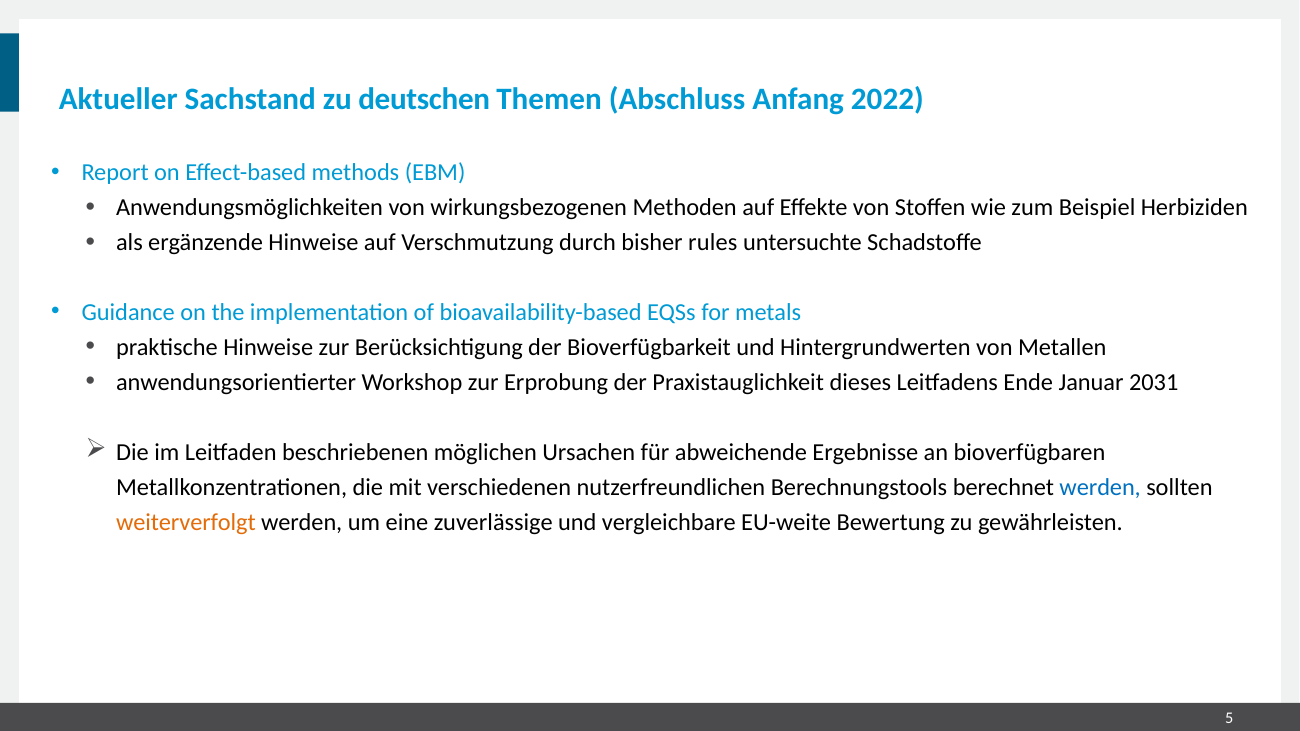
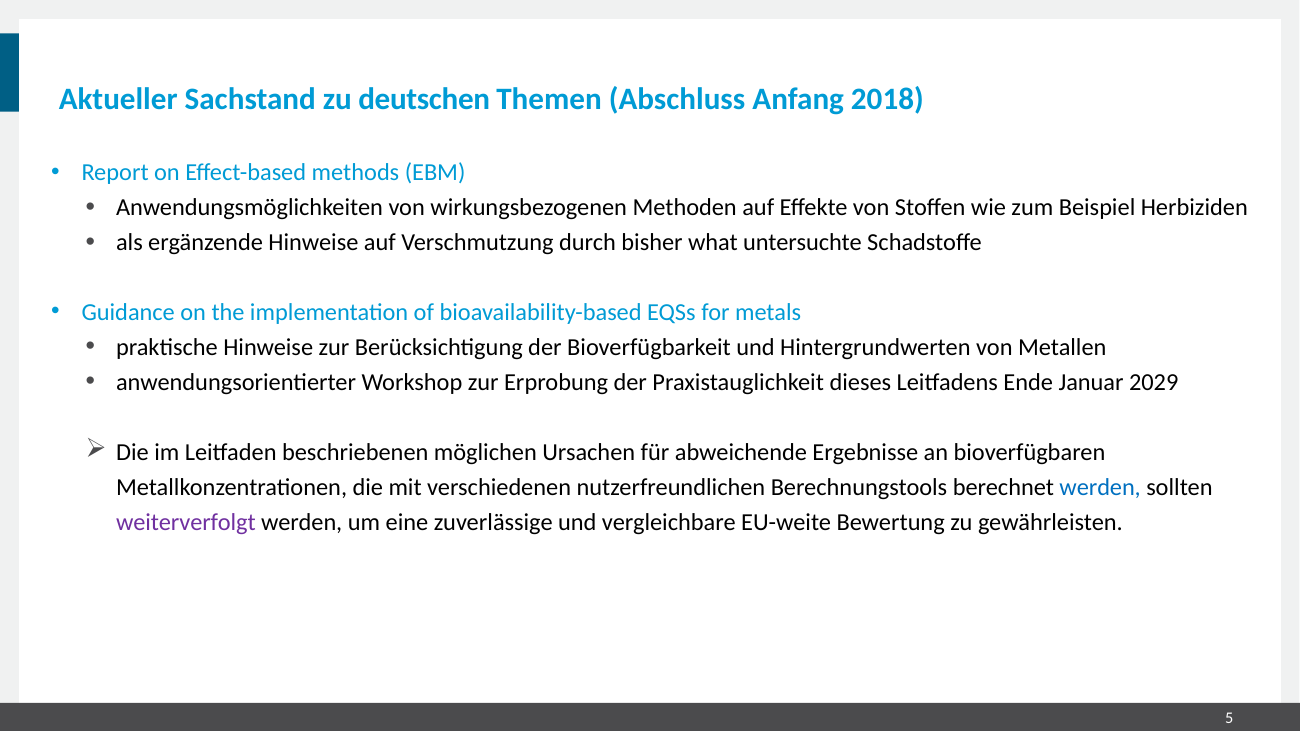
2022: 2022 -> 2018 (887, 99)
rules: rules -> what (713, 243)
2031: 2031 -> 2029 (1154, 382)
weiterverfolgt colour: orange -> purple (186, 523)
